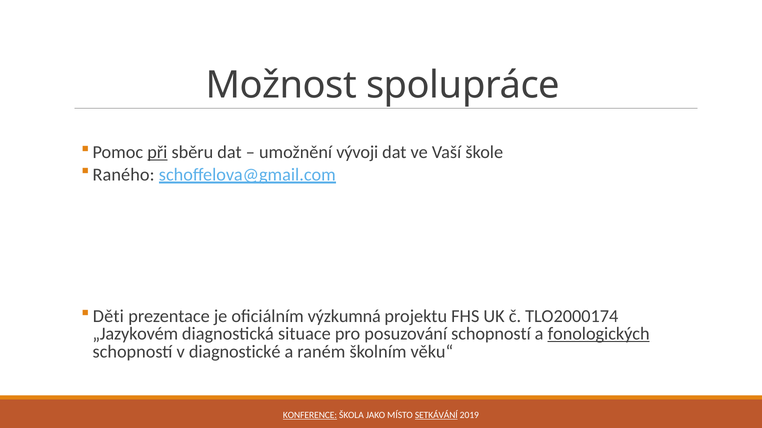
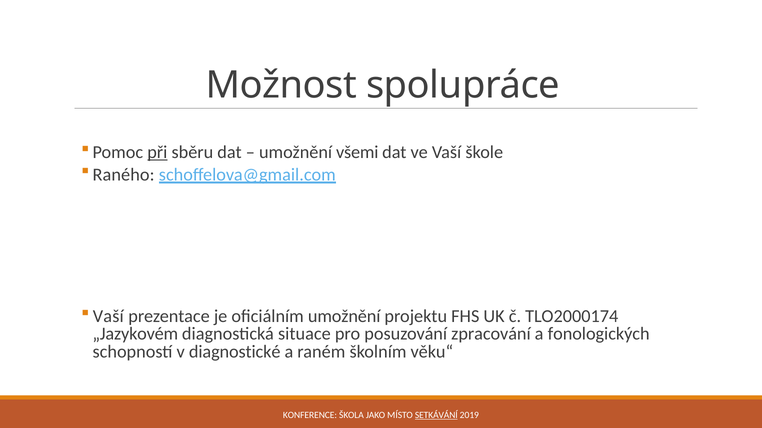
vývoji: vývoji -> všemi (357, 153)
Děti: Děti -> Vaší (108, 317)
oficiálním výzkumná: výzkumná -> umožnění (344, 317)
posuzování schopností: schopností -> zpracování (491, 334)
fonologických underline: present -> none (599, 334)
KONFERENCE underline: present -> none (310, 416)
